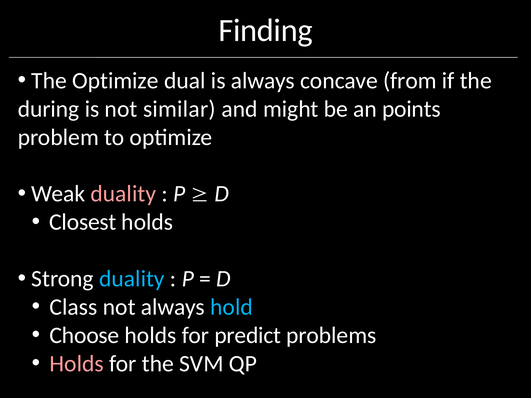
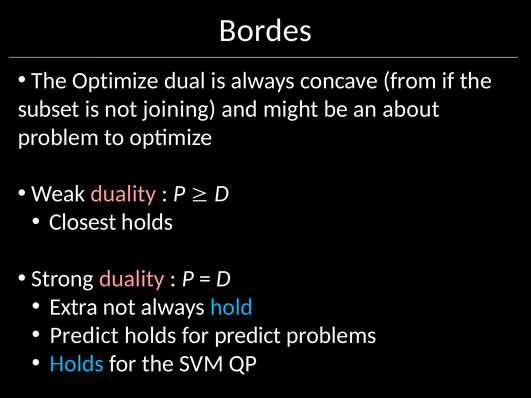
Finding: Finding -> Bordes (265, 30)
during: during -> subset (49, 109)
similar: similar -> joining (179, 109)
points: points -> about (411, 109)
duality colour: light blue -> pink (132, 279)
Class: Class -> Extra (74, 307)
Choose: Choose -> Predict (84, 336)
Holds colour: pink -> light blue (77, 364)
